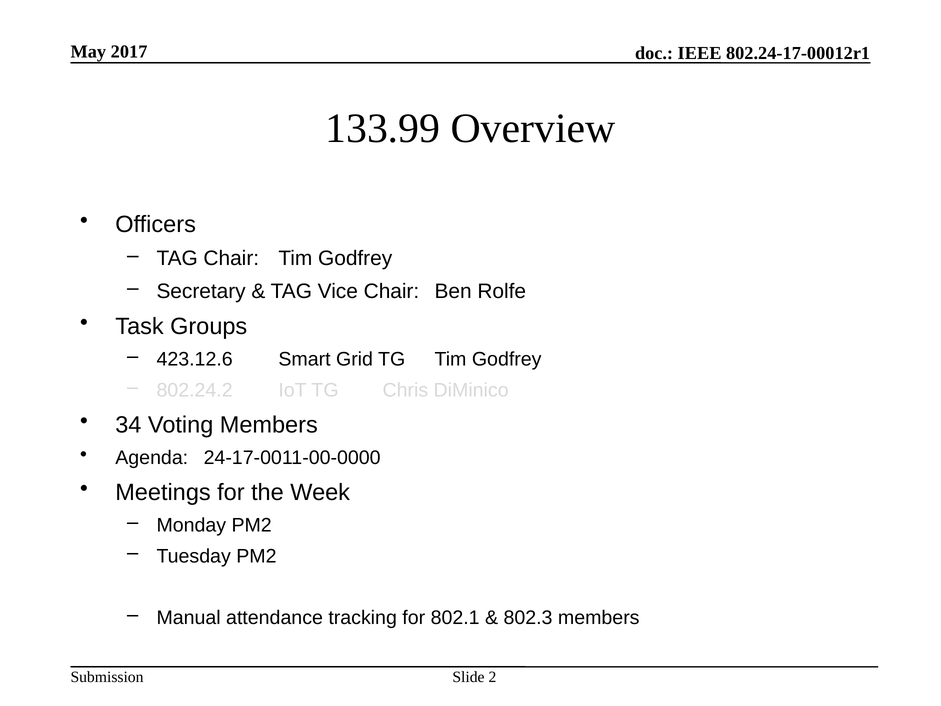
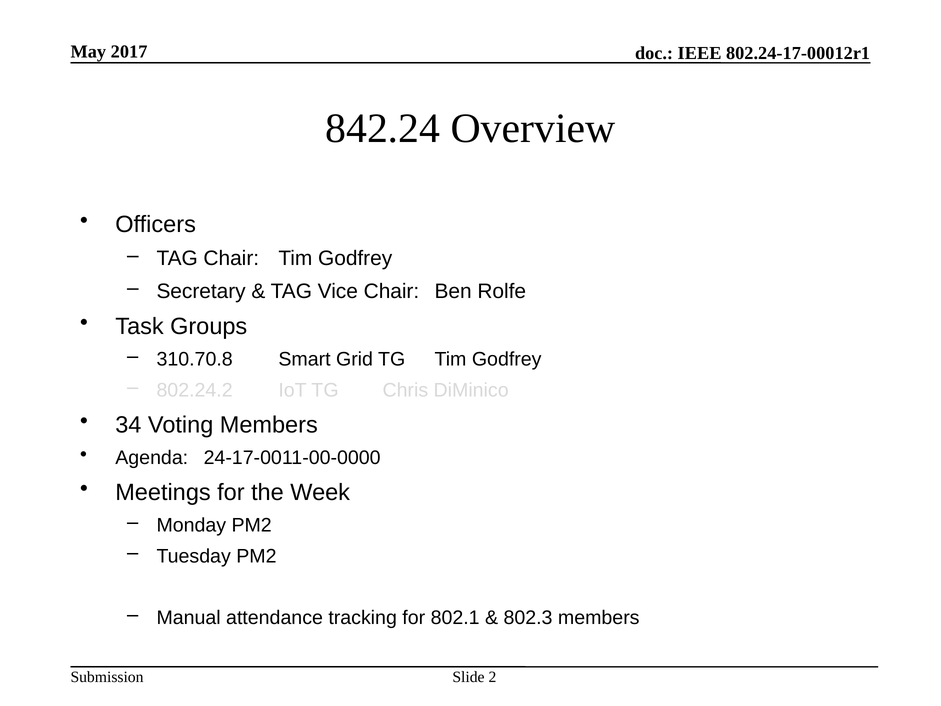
133.99: 133.99 -> 842.24 (383, 128)
423.12.6: 423.12.6 -> 310.70.8 (195, 359)
